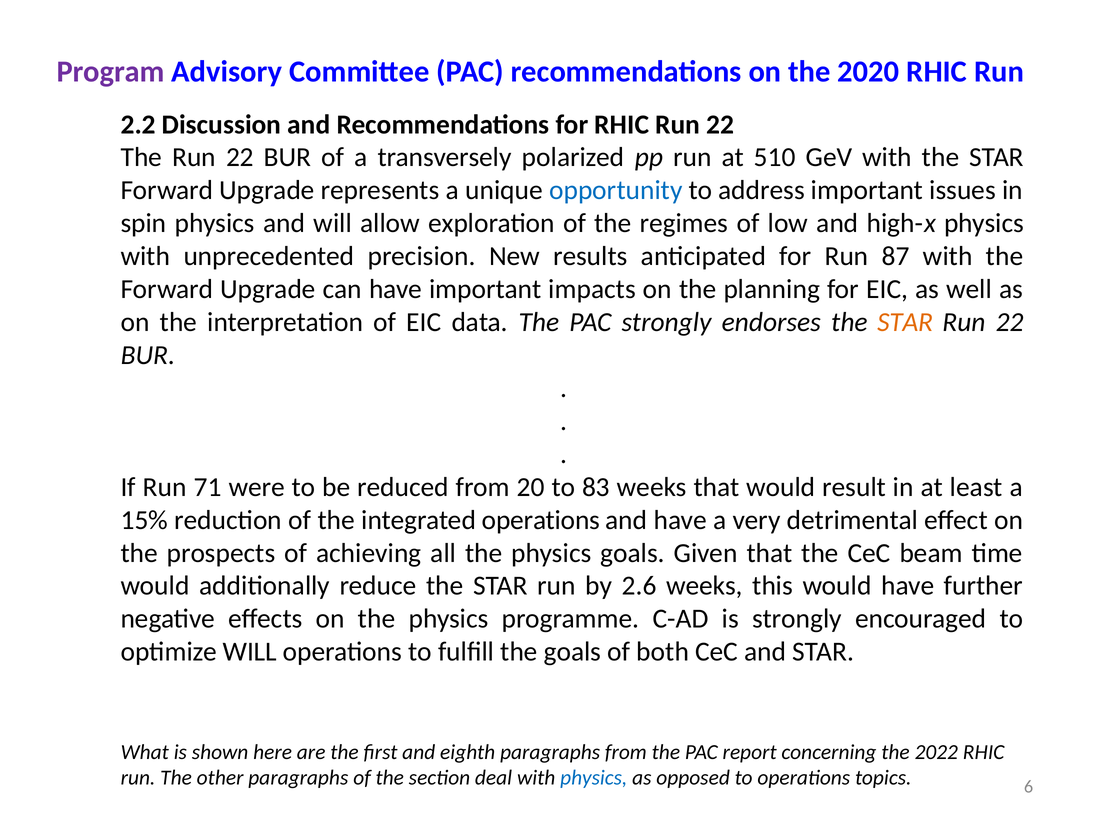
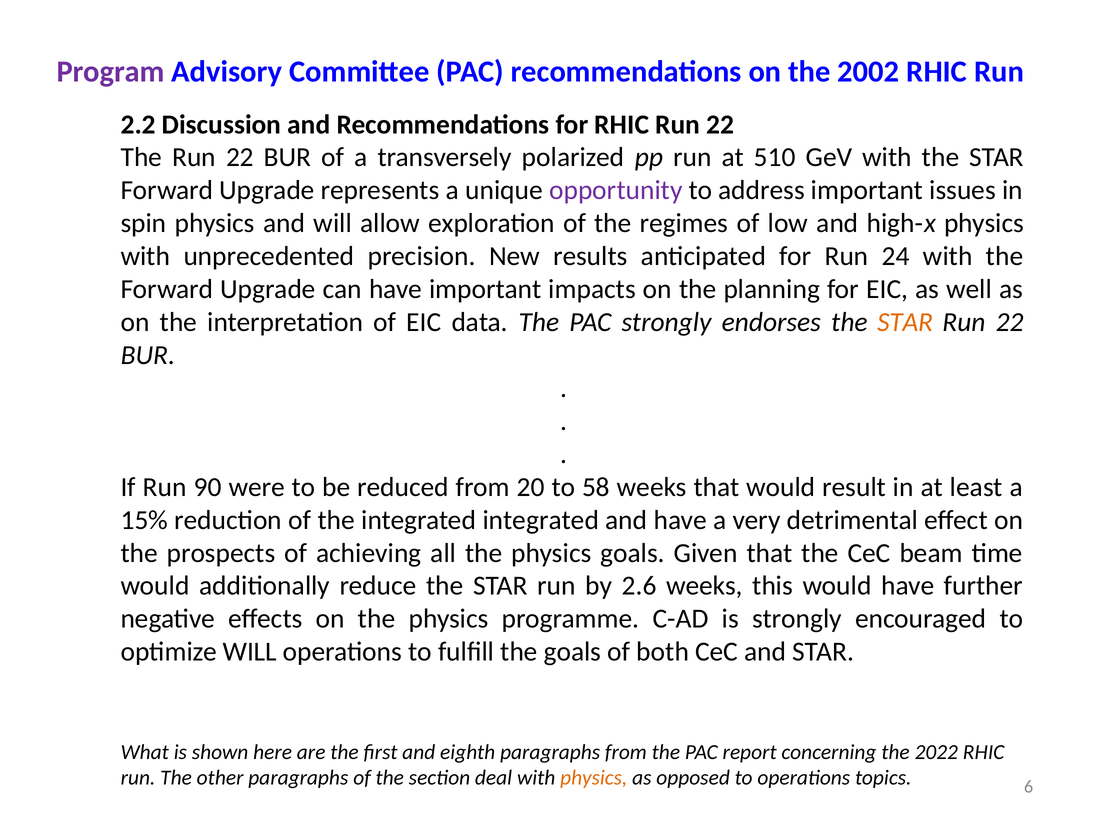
2020: 2020 -> 2002 (868, 72)
opportunity colour: blue -> purple (616, 190)
87: 87 -> 24 (896, 256)
71: 71 -> 90 (208, 487)
83: 83 -> 58 (596, 487)
integrated operations: operations -> integrated (541, 520)
physics colour: blue -> orange (594, 778)
